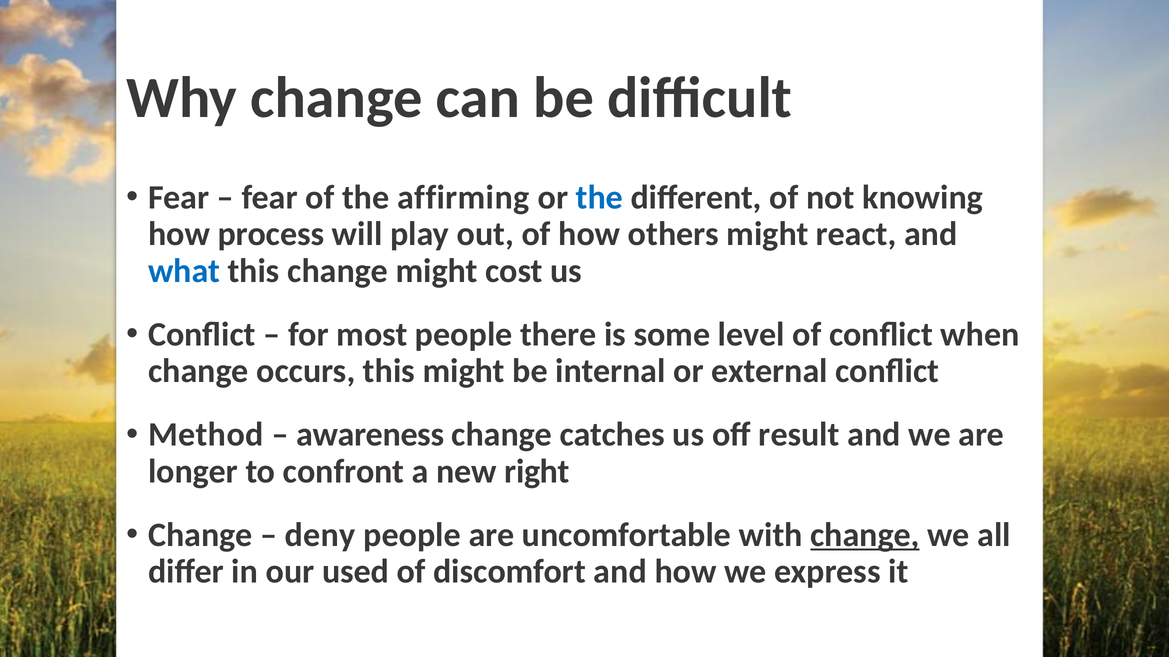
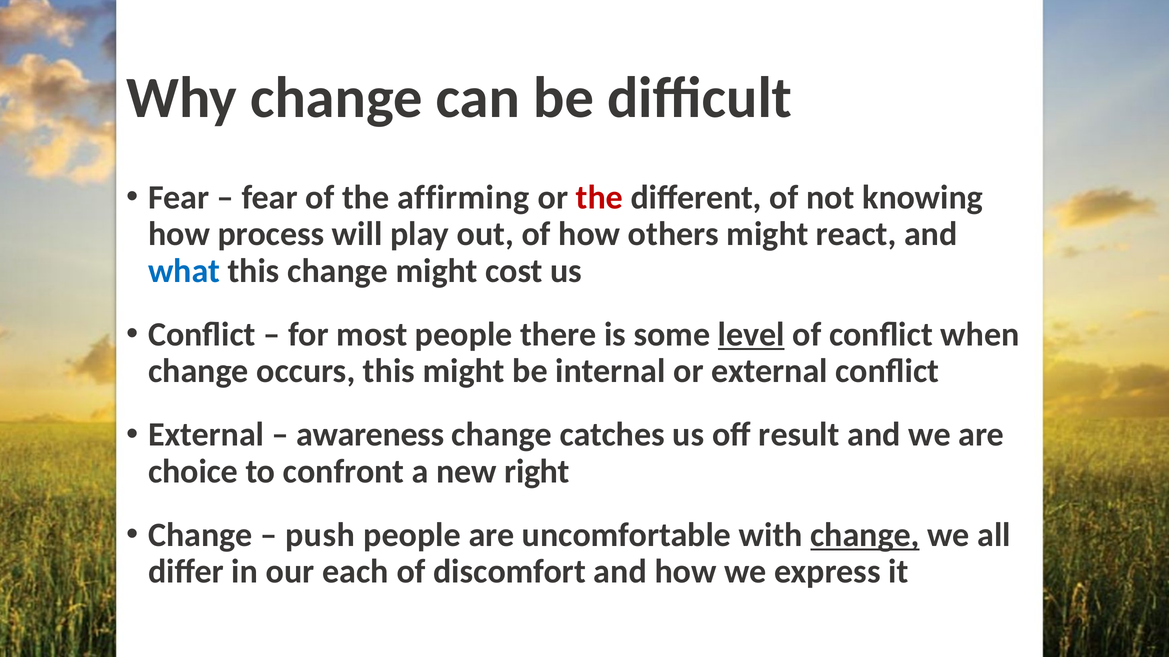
the colour: blue -> red (599, 198)
level underline: none -> present (751, 335)
Method: Method -> External (206, 435)
longer: longer -> choice (193, 472)
deny: deny -> push (320, 535)
used: used -> each (355, 572)
